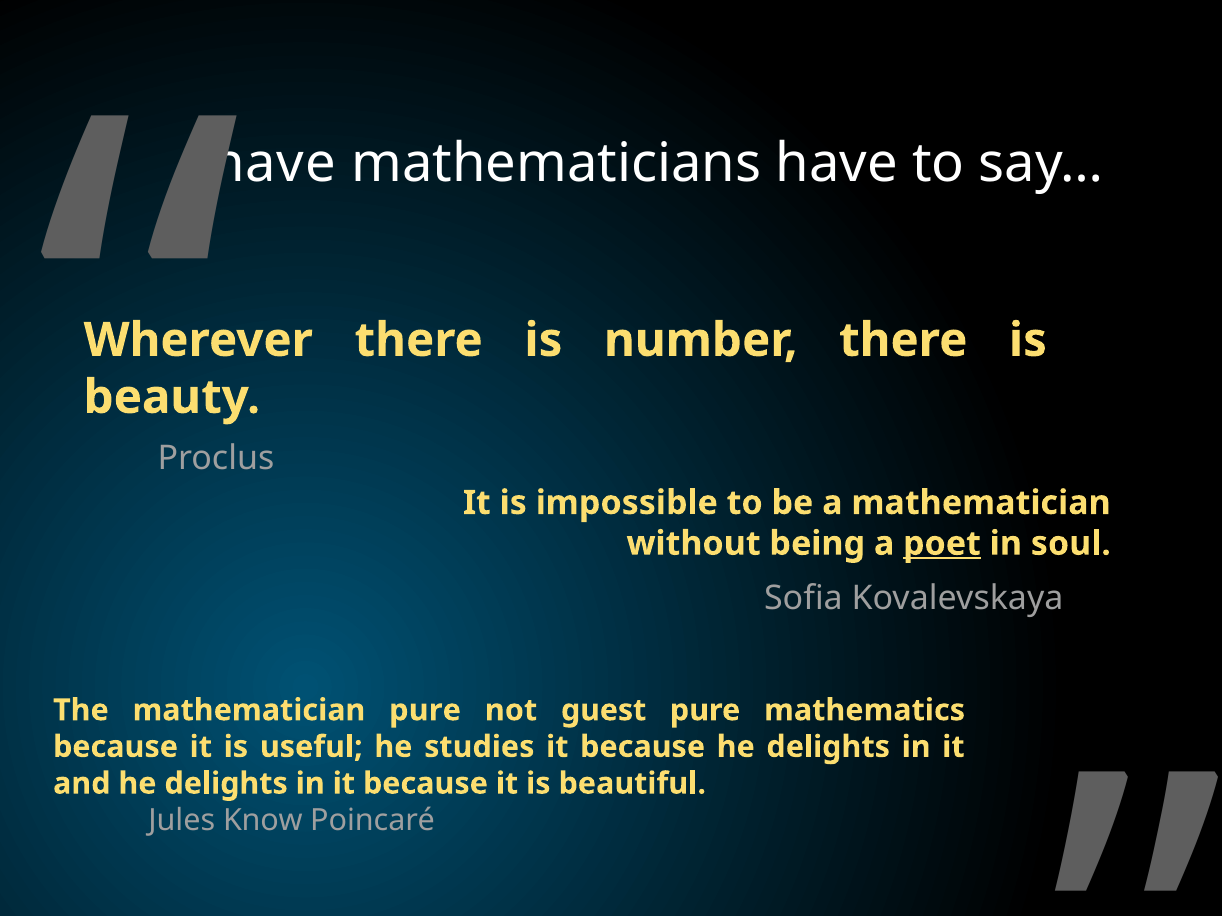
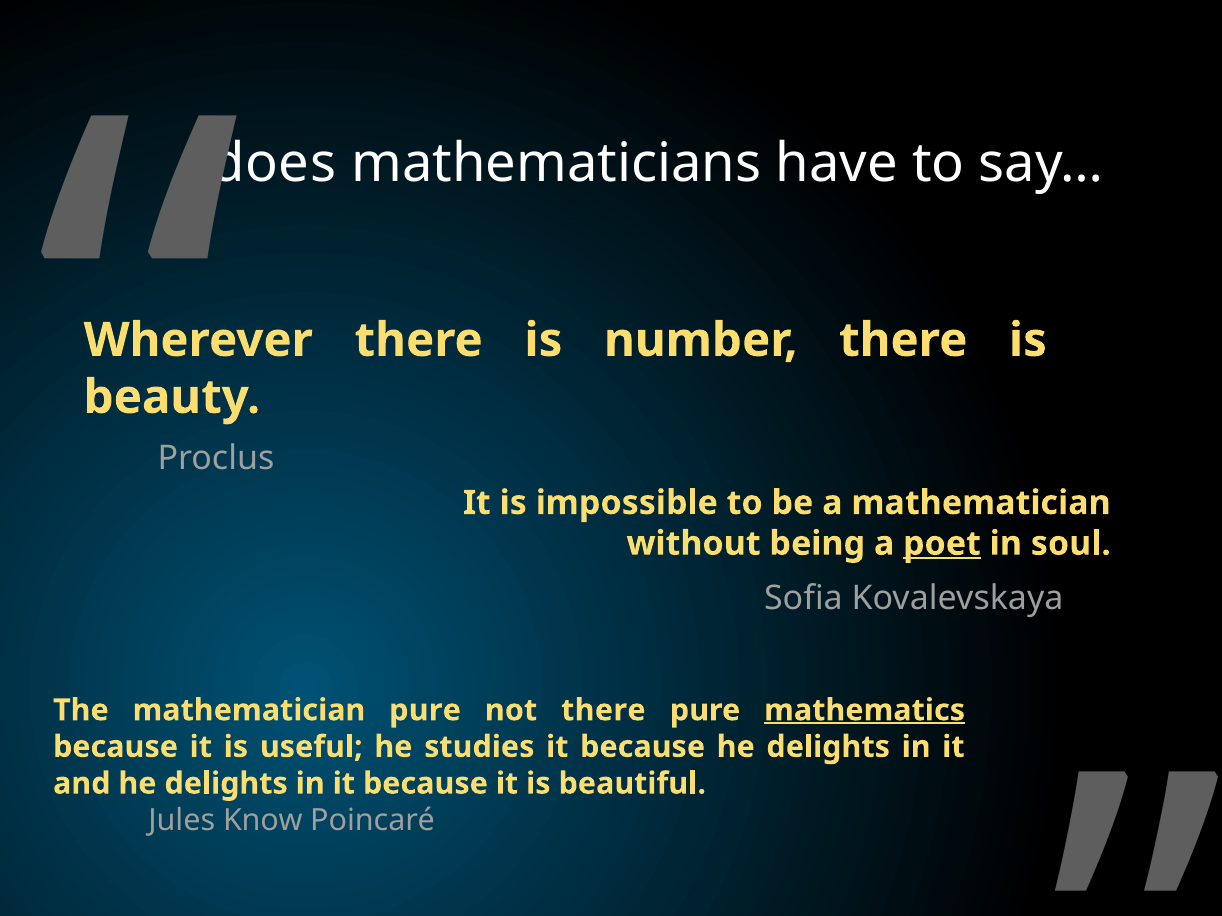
have: have -> does (274, 163)
not guest: guest -> there (603, 711)
mathematics underline: none -> present (865, 711)
